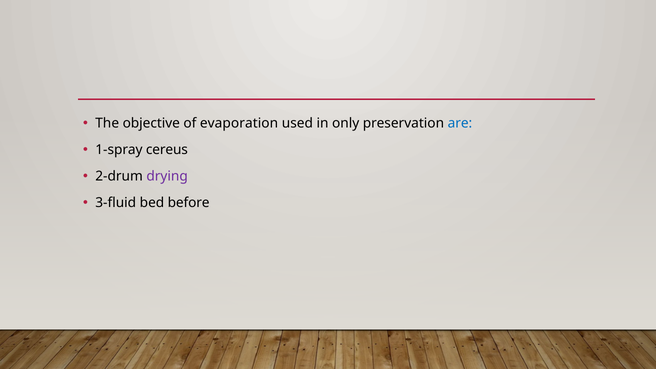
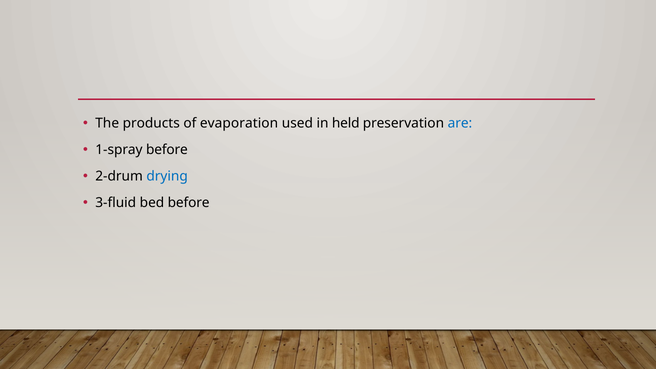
objective: objective -> products (151, 123)
only: only -> held (346, 123)
1-spray cereus: cereus -> before (167, 150)
drying colour: purple -> blue (167, 176)
